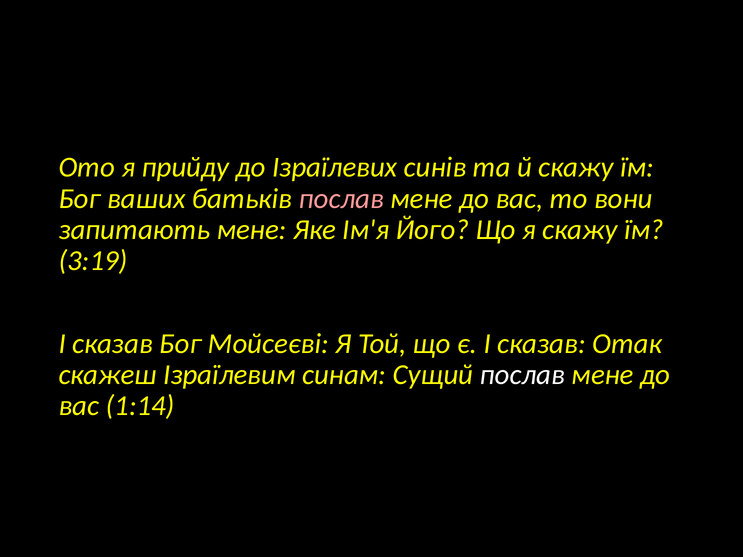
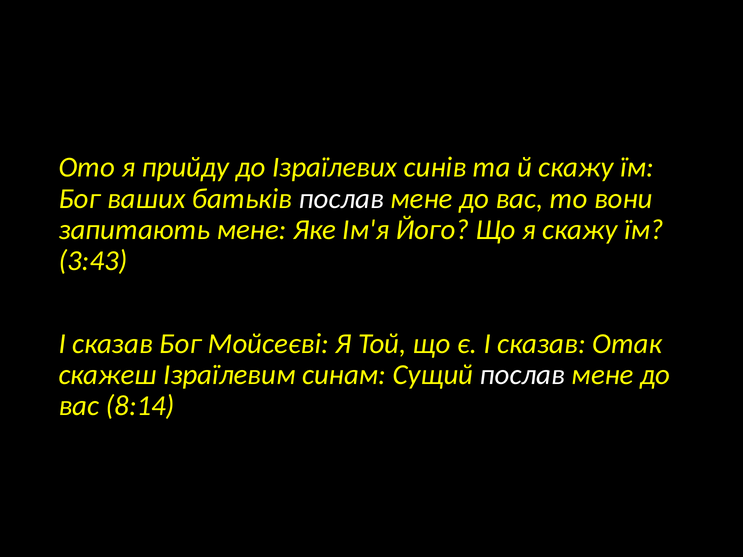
послав colour: pink -> white (341, 199)
3:19: 3:19 -> 3:43 (93, 261)
1:14: 1:14 -> 8:14 (140, 406)
